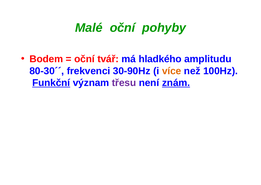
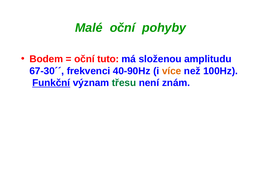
tvář: tvář -> tuto (108, 59)
hladkého: hladkého -> složenou (160, 59)
80-30´´: 80-30´´ -> 67-30´´ (47, 71)
30-90Hz: 30-90Hz -> 40-90Hz (132, 71)
třesu colour: purple -> green (124, 83)
znám underline: present -> none (176, 83)
